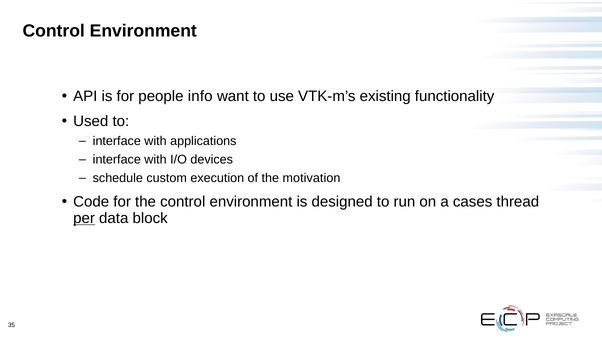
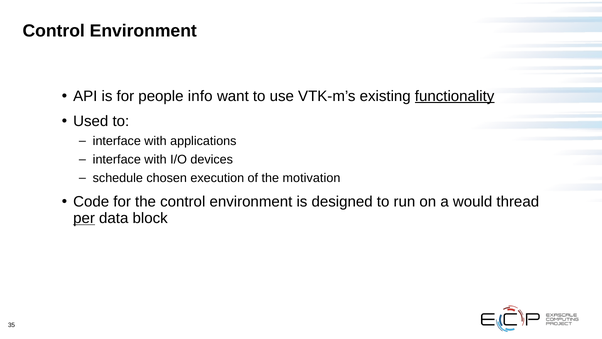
functionality underline: none -> present (455, 96)
custom: custom -> chosen (167, 178)
cases: cases -> would (473, 202)
